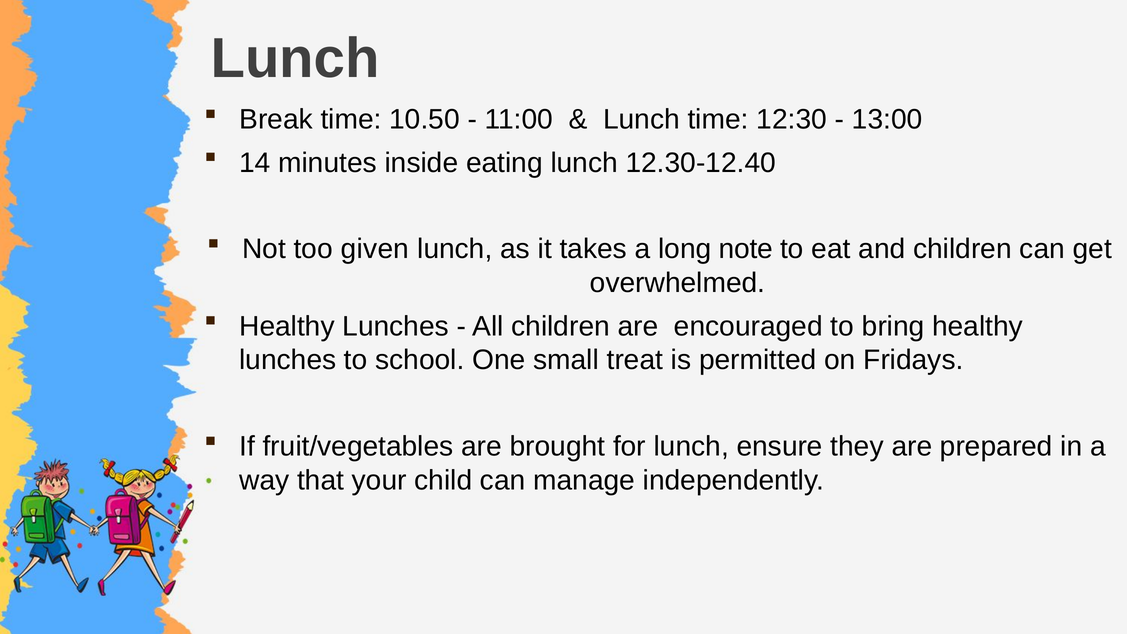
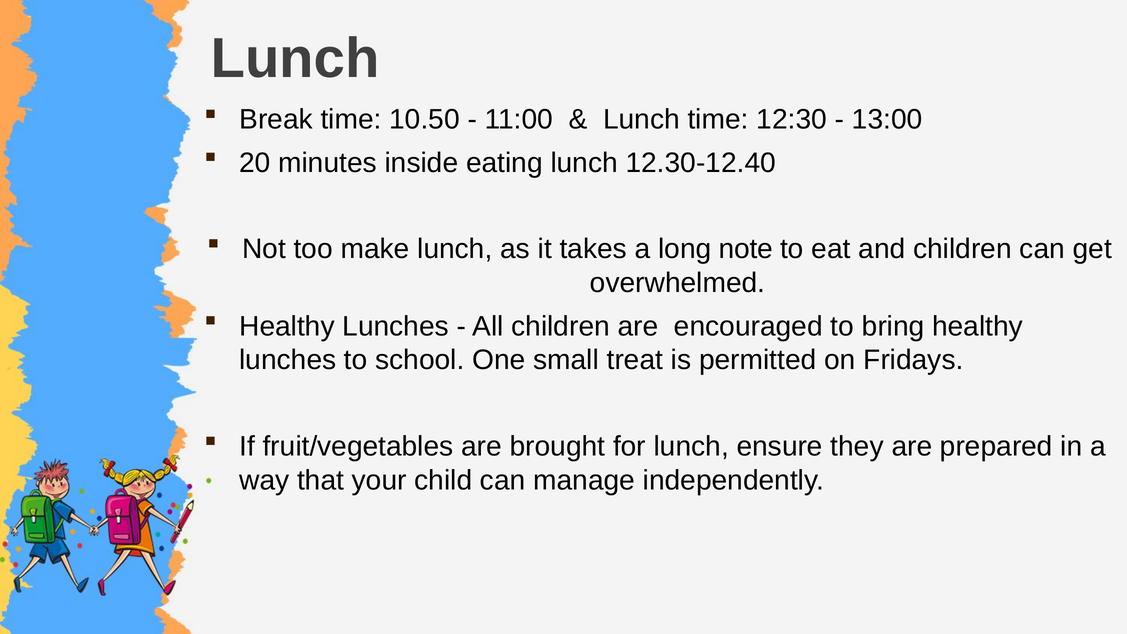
14: 14 -> 20 (255, 163)
given: given -> make (375, 249)
